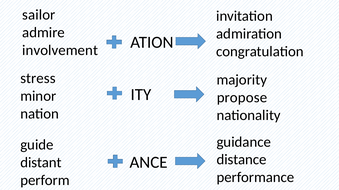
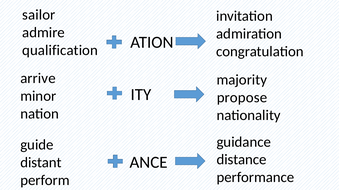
involvement: involvement -> qualification (60, 50)
stress: stress -> arrive (38, 79)
